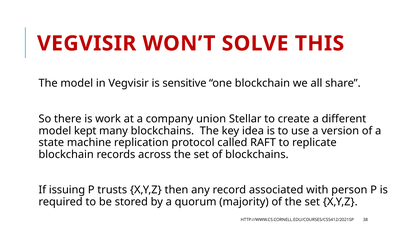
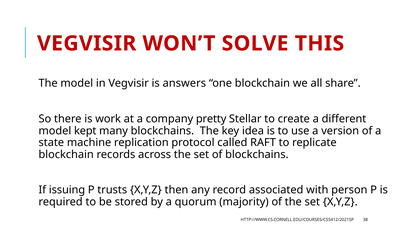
sensitive: sensitive -> answers (184, 83)
union: union -> pretty (211, 119)
